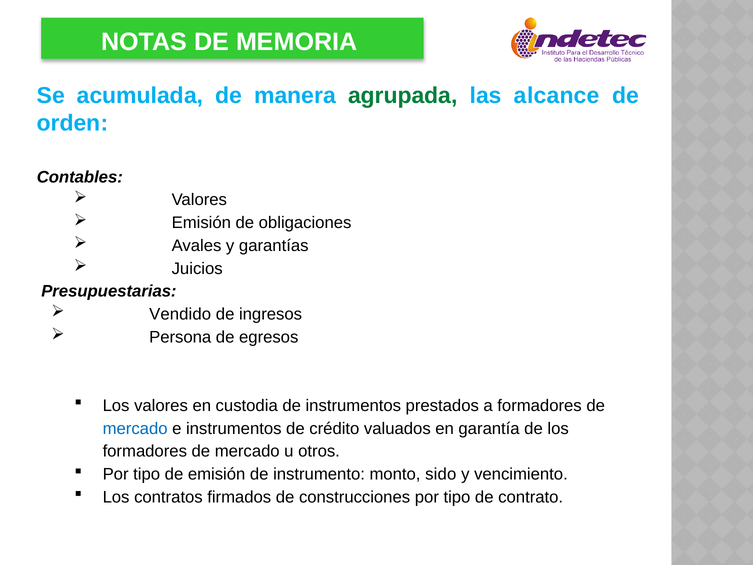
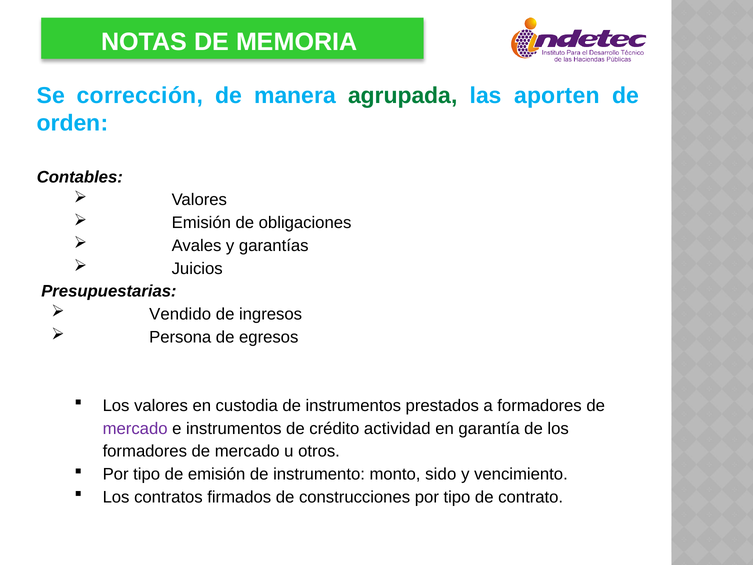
acumulada: acumulada -> corrección (140, 96)
alcance: alcance -> aporten (557, 96)
mercado colour: blue -> purple (135, 428)
valuados: valuados -> actividad (397, 428)
